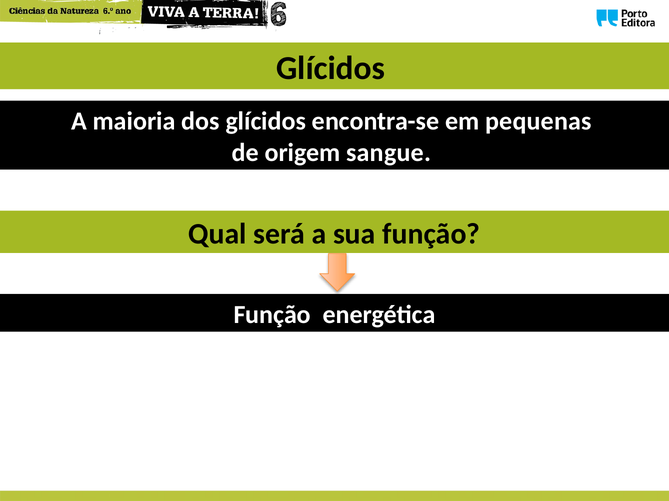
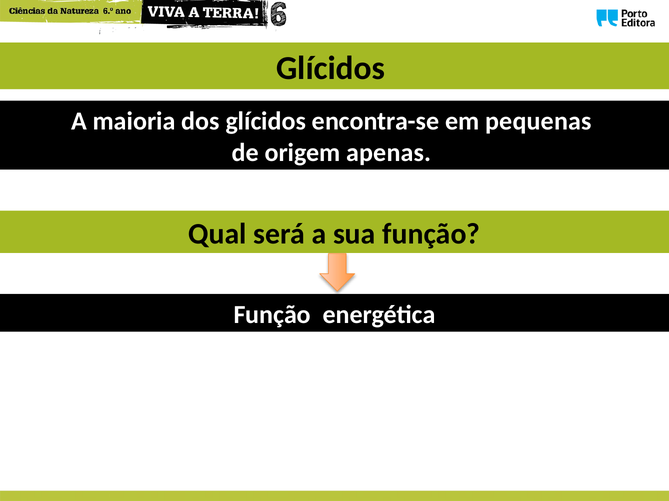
sangue: sangue -> apenas (389, 153)
